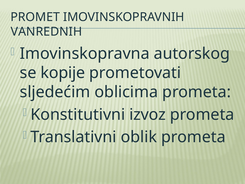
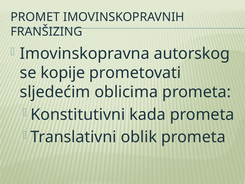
VANREDNIH: VANREDNIH -> FRANŠIZING (46, 32)
izvoz: izvoz -> kada (148, 114)
